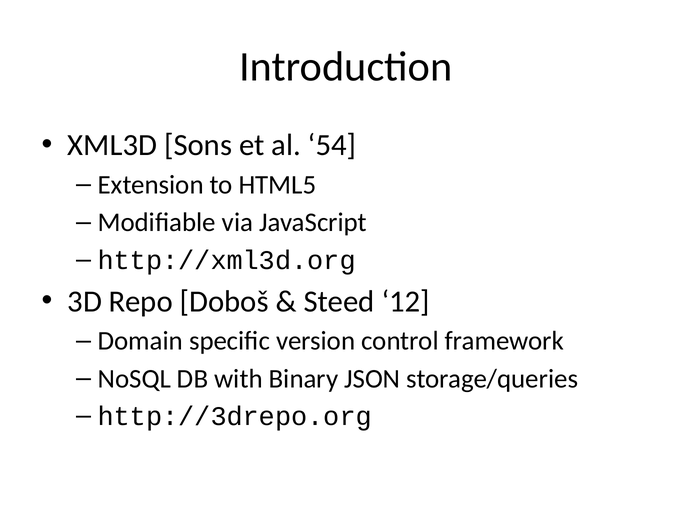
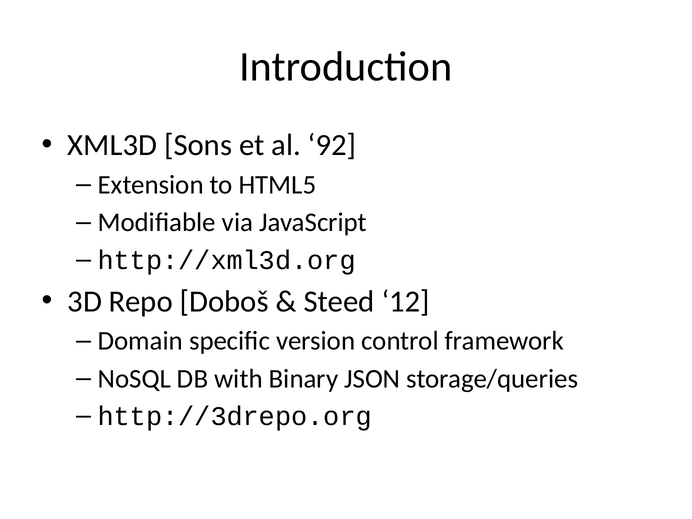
54: 54 -> 92 (332, 145)
